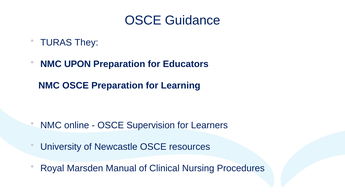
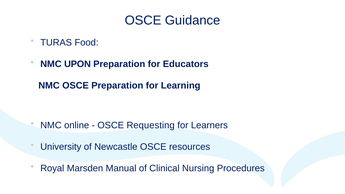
They: They -> Food (87, 43)
Supervision: Supervision -> Requesting (151, 125)
